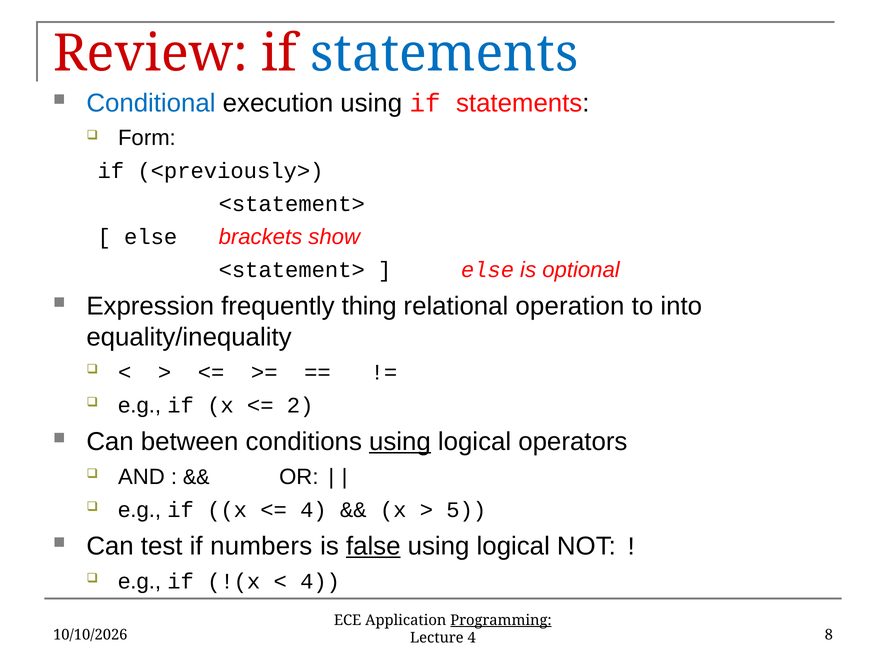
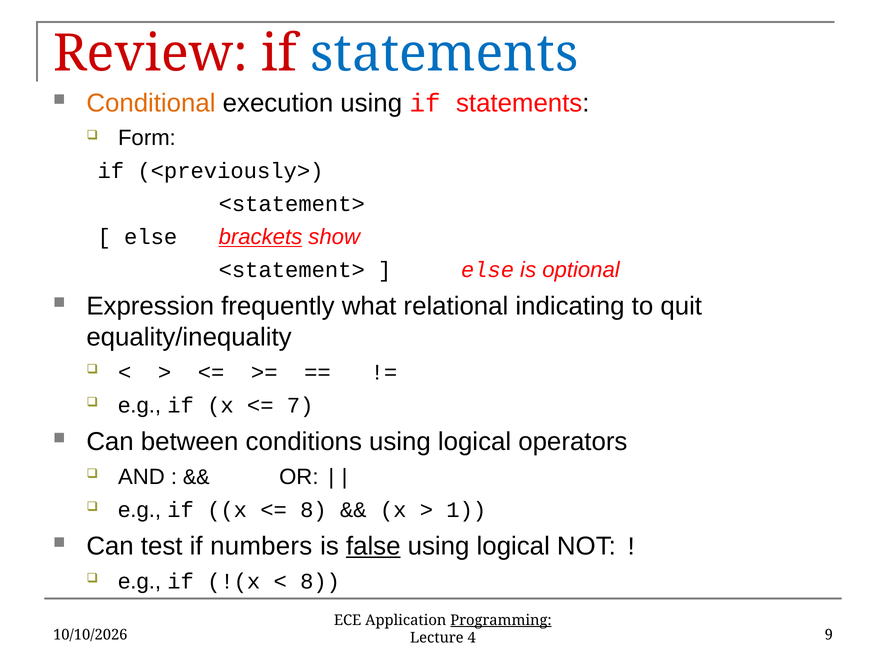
Conditional colour: blue -> orange (151, 103)
brackets underline: none -> present (260, 237)
thing: thing -> what (369, 306)
operation: operation -> indicating (570, 306)
into: into -> quit (681, 306)
2: 2 -> 7 (300, 405)
using underline: present -> none (400, 442)
4: 4 -> 8 (313, 509)
5: 5 -> 1 (466, 509)
4: 4 -> 8 (320, 581)
8: 8 -> 9 (829, 635)
